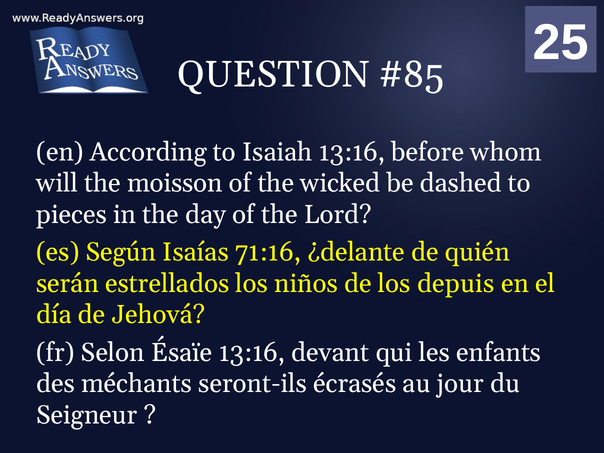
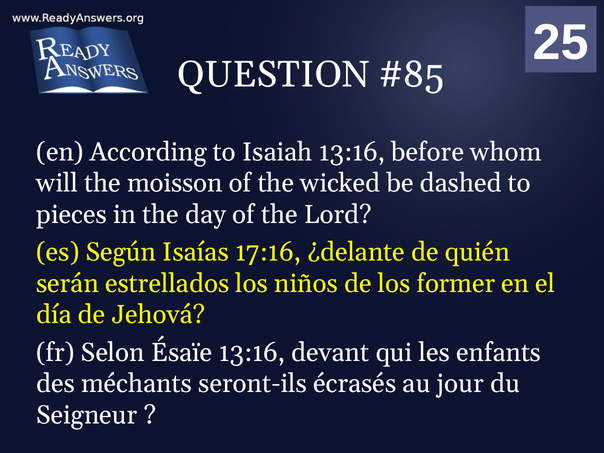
71:16: 71:16 -> 17:16 (268, 252)
depuis: depuis -> former (456, 284)
